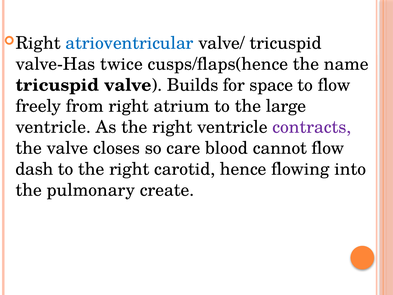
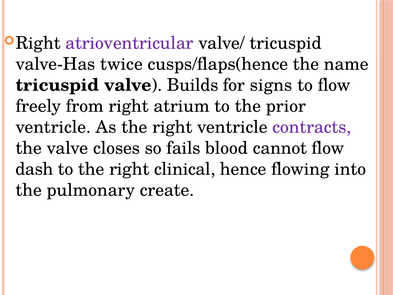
atrioventricular colour: blue -> purple (129, 43)
space: space -> signs (271, 85)
large: large -> prior (286, 106)
care: care -> fails (184, 148)
carotid: carotid -> clinical (185, 169)
